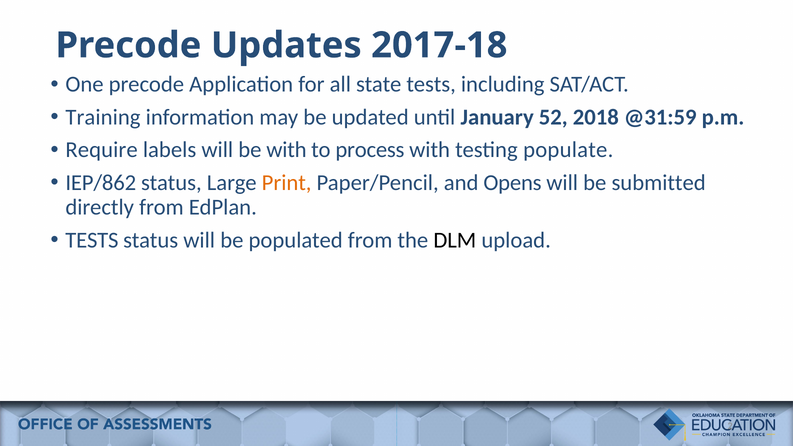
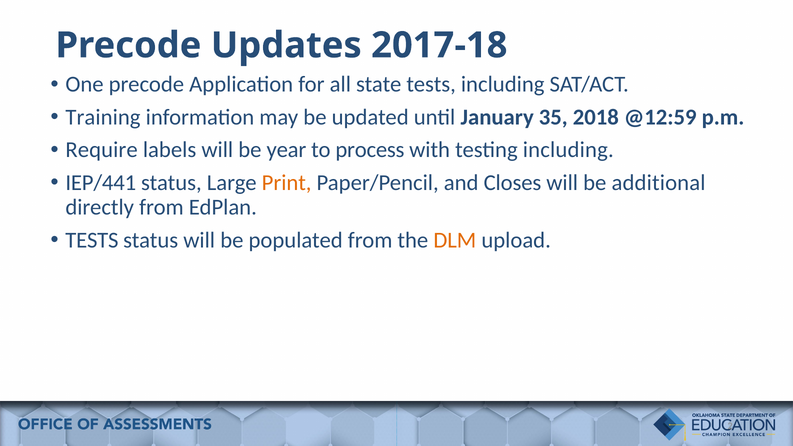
52: 52 -> 35 (553, 117)
@31:59: @31:59 -> @12:59 (660, 117)
be with: with -> year (286, 150)
testing populate: populate -> including (568, 150)
IEP/862: IEP/862 -> IEP/441 (101, 183)
Opens: Opens -> Closes (512, 183)
submitted: submitted -> additional (659, 183)
DLM colour: black -> orange (455, 240)
